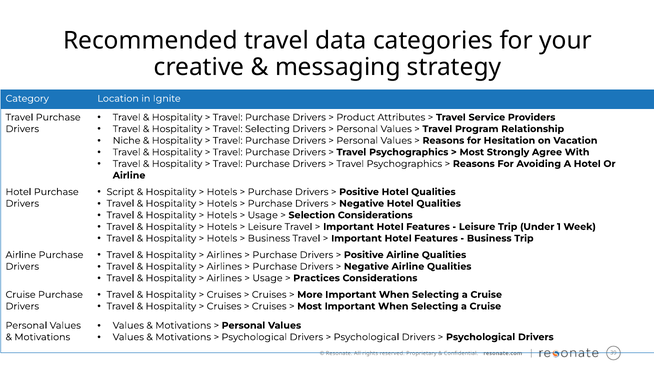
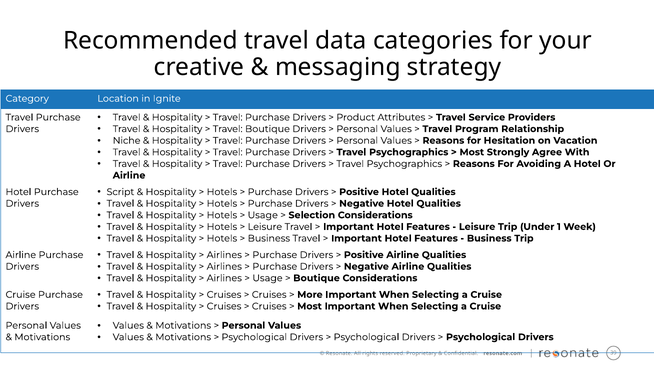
Travel Selecting: Selecting -> Boutique (267, 129)
Practices: Practices -> Boutique (317, 278)
